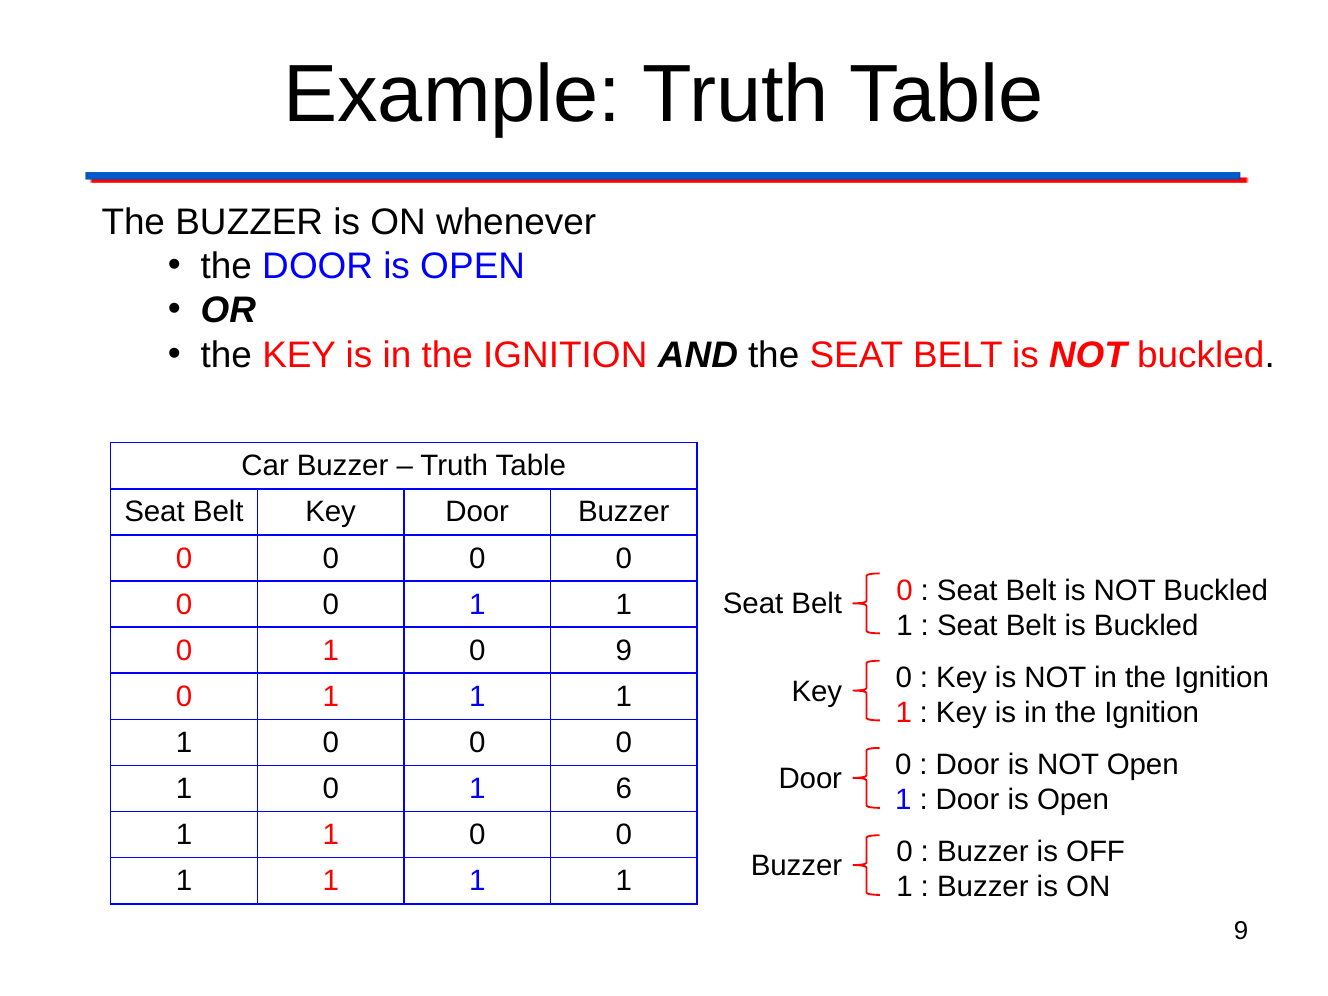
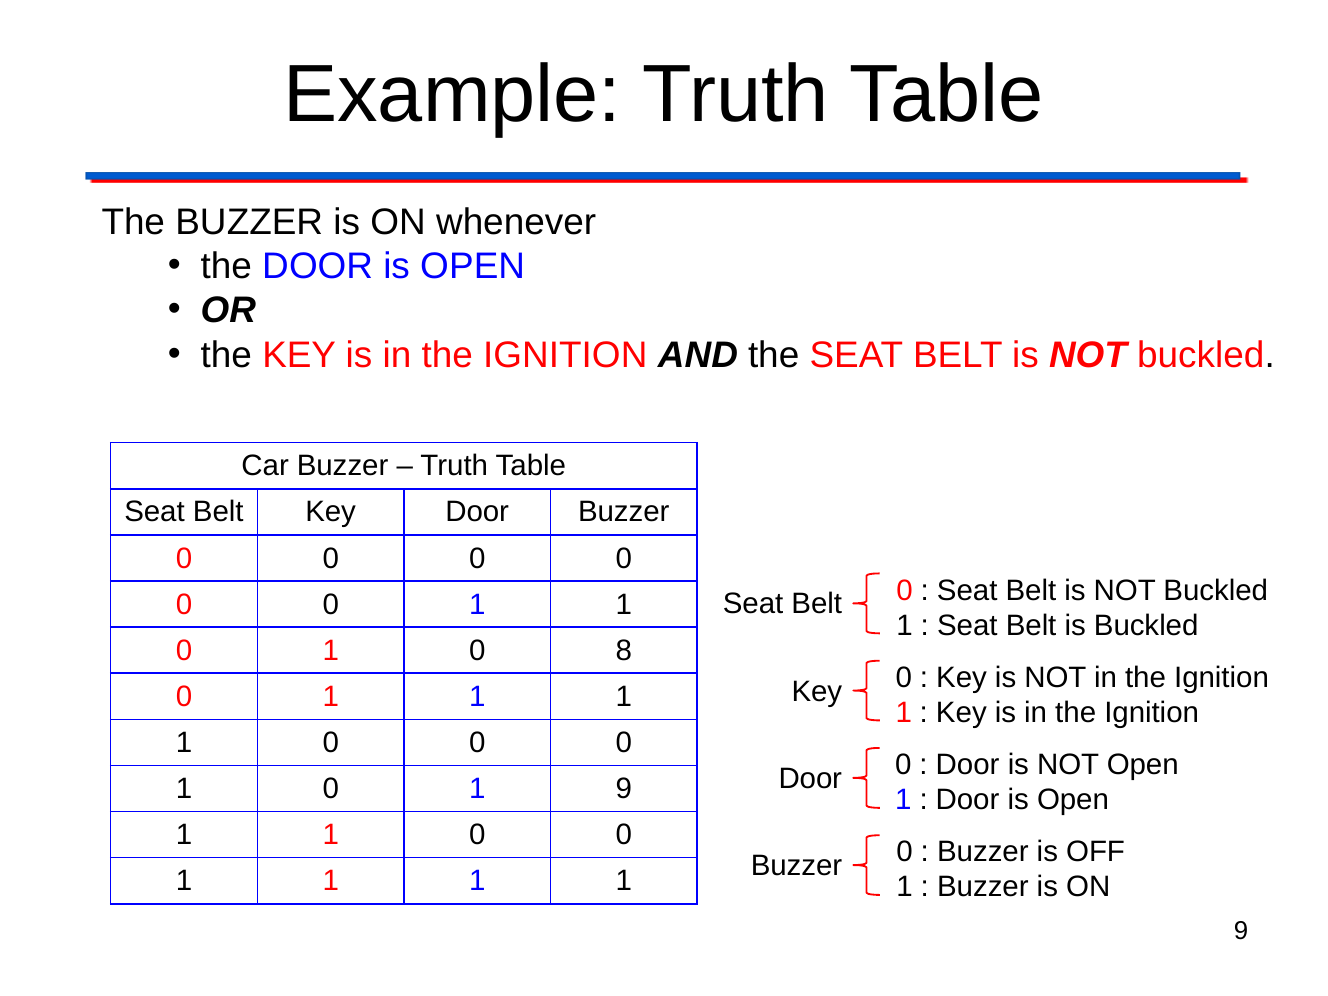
0 9: 9 -> 8 (624, 651)
1 6: 6 -> 9 (624, 789)
